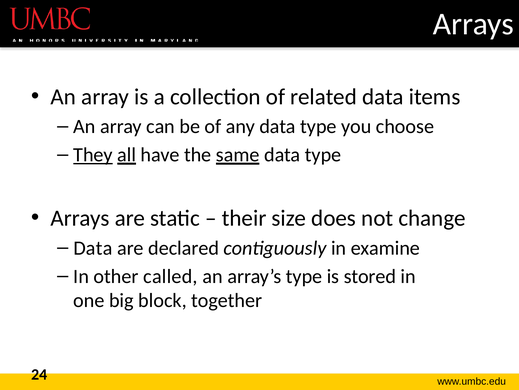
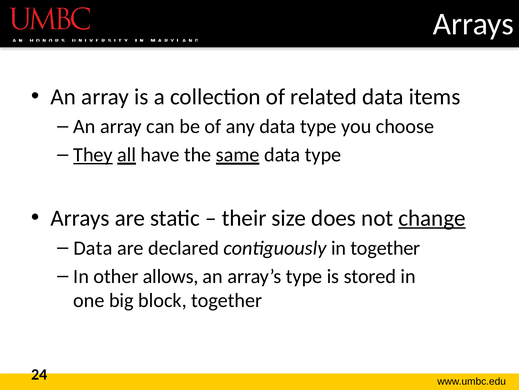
change underline: none -> present (432, 218)
in examine: examine -> together (385, 248)
called: called -> allows (171, 276)
